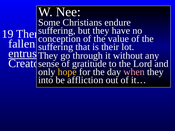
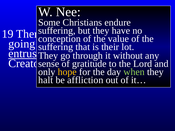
fallen: fallen -> going (22, 44)
when colour: pink -> light green (134, 72)
into: into -> halt (46, 80)
